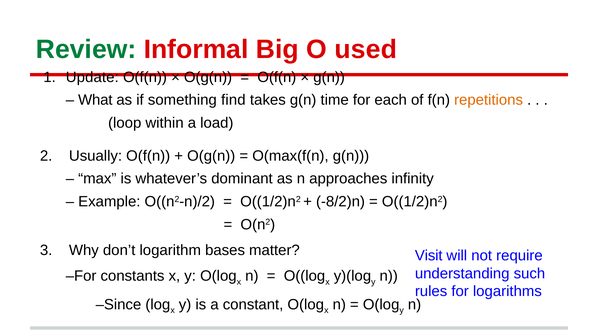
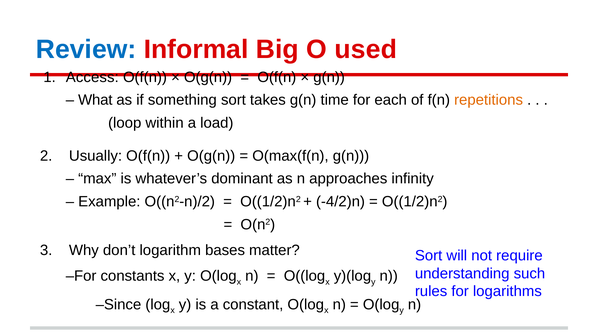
Review colour: green -> blue (86, 49)
Update: Update -> Access (92, 77)
something find: find -> sort (233, 100)
-8/2)n: -8/2)n -> -4/2)n (340, 202)
Visit: Visit -> Sort (429, 256)
